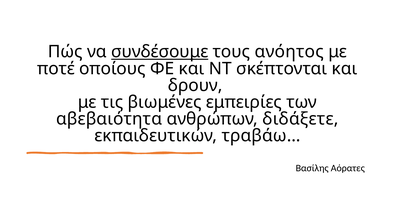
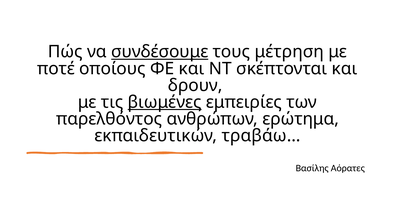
ανόητος: ανόητος -> μέτρηση (289, 52)
βιωμένες underline: none -> present (165, 102)
αβεβαιότητα: αβεβαιότητα -> παρελθόντος (109, 119)
διδάξετε: διδάξετε -> ερώτημα (301, 119)
